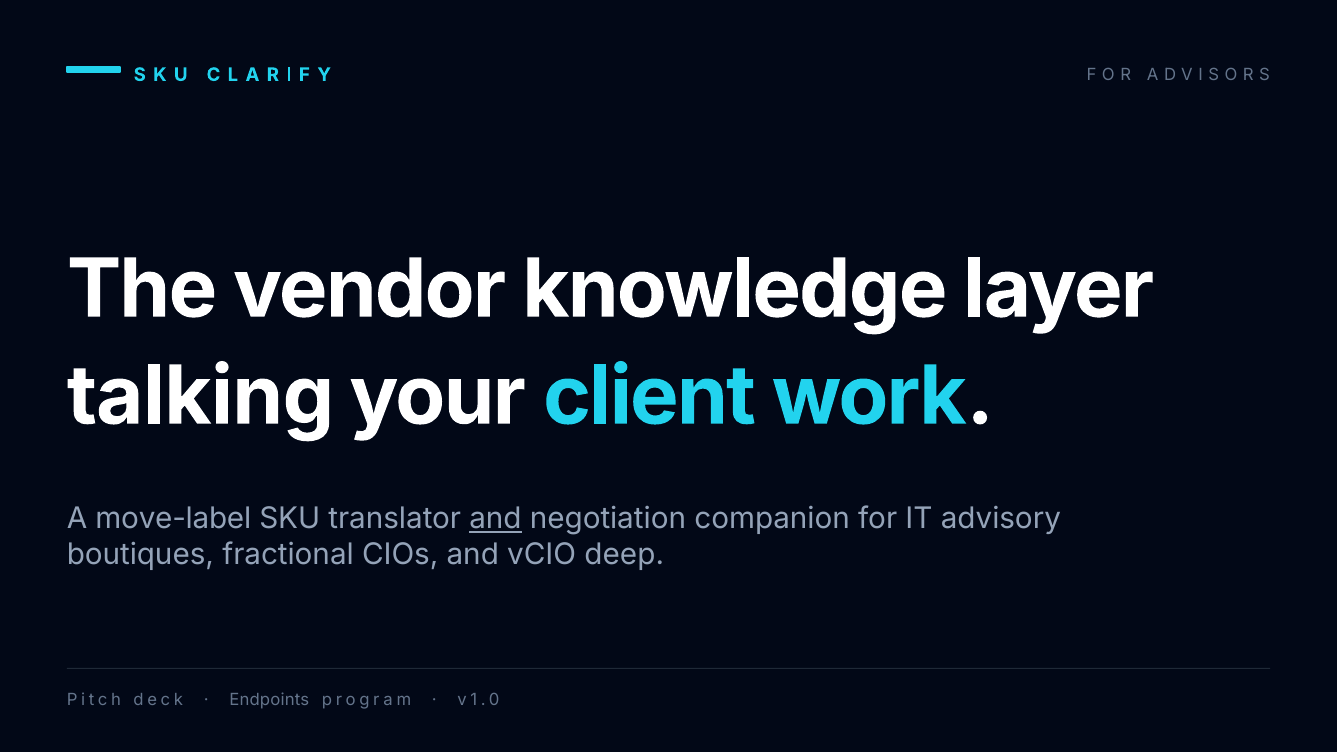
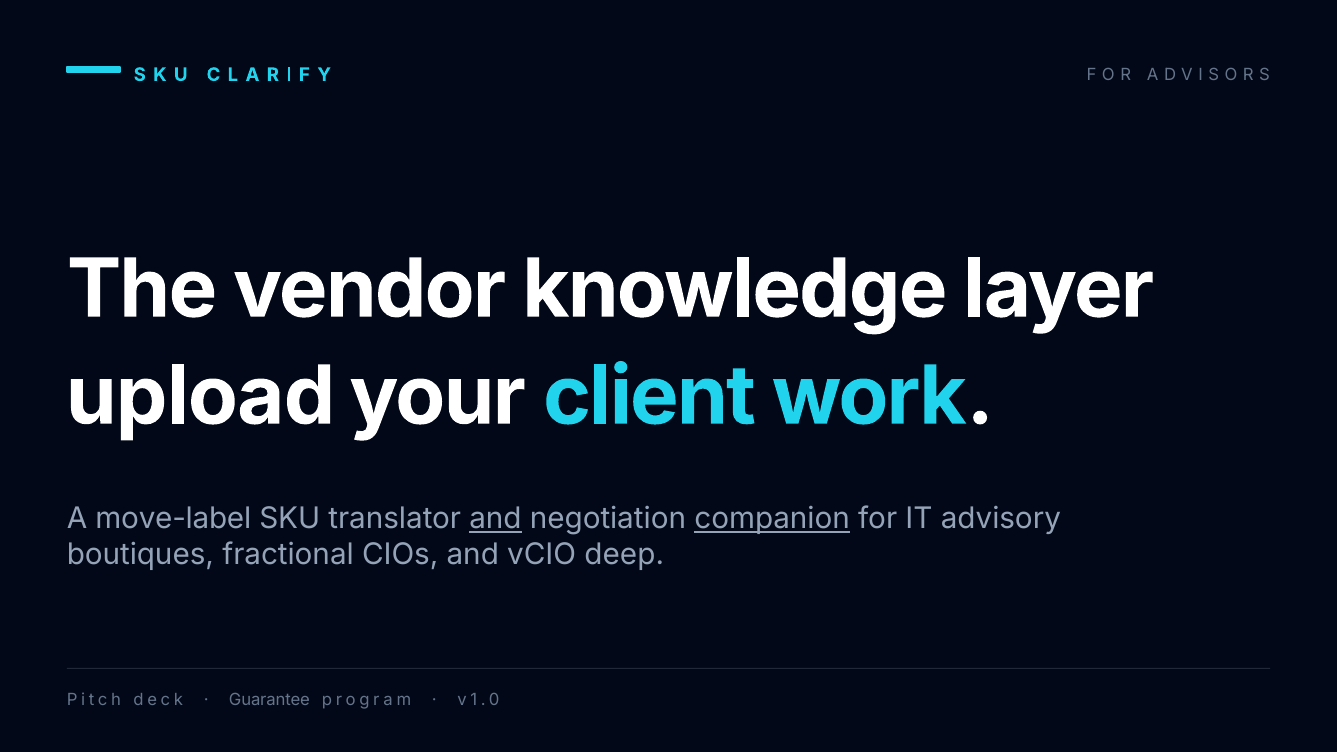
talking: talking -> upload (201, 397)
companion underline: none -> present (772, 519)
Endpoints: Endpoints -> Guarantee (269, 700)
